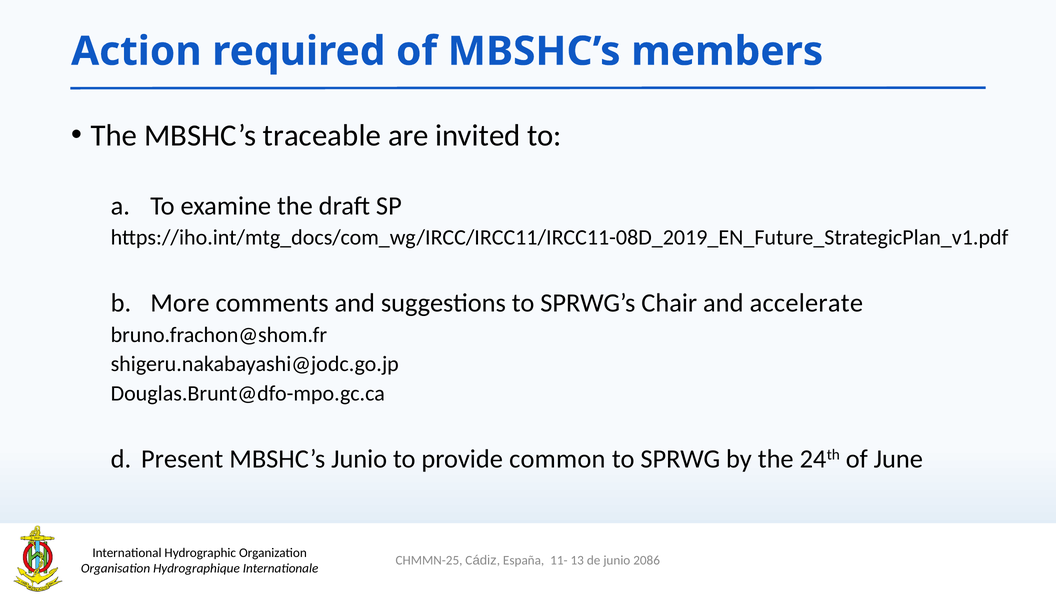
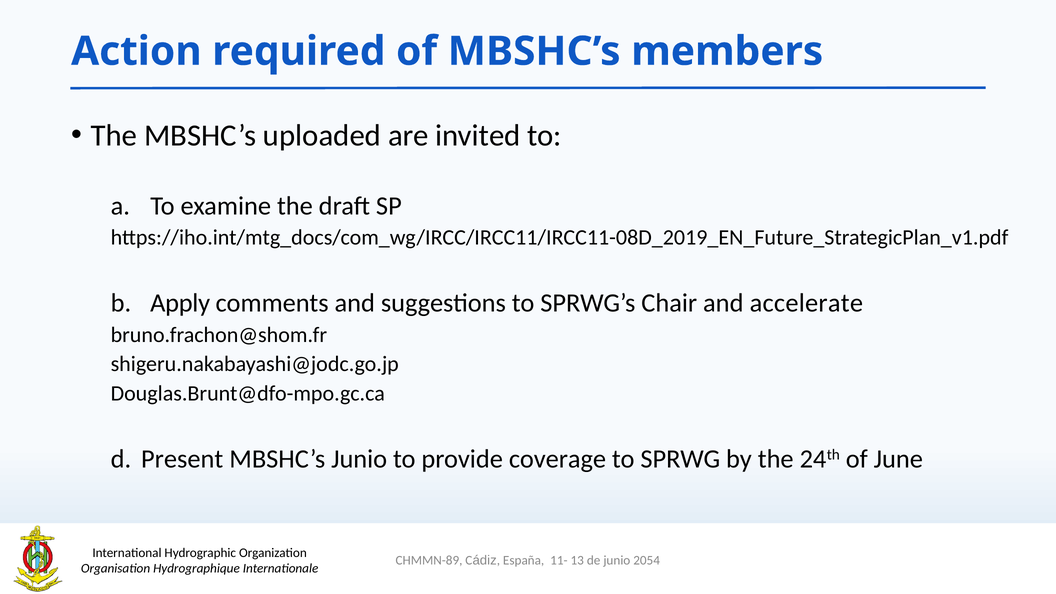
traceable: traceable -> uploaded (322, 135)
More: More -> Apply (180, 303)
common: common -> coverage (557, 459)
CHMMN-25: CHMMN-25 -> CHMMN-89 (429, 560)
2086: 2086 -> 2054 (647, 560)
